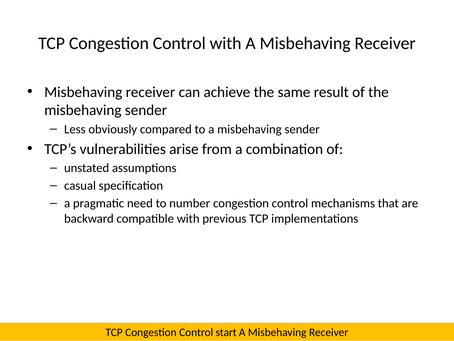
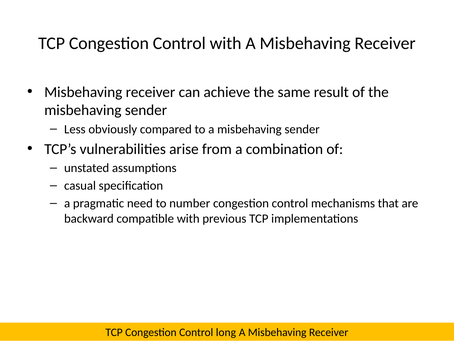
start: start -> long (226, 332)
